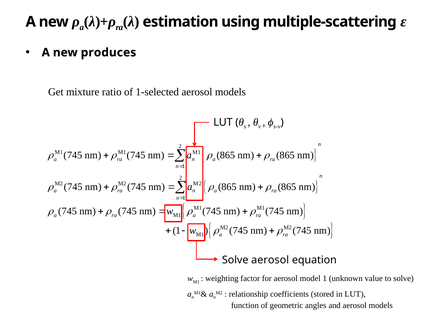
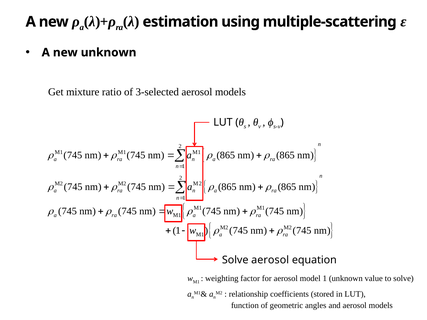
new produces: produces -> unknown (109, 53)
1-selected: 1-selected -> 3-selected (157, 92)
